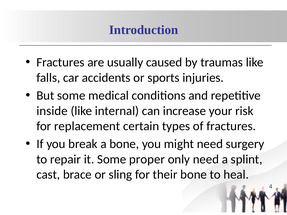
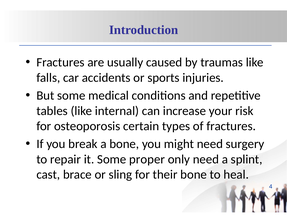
inside: inside -> tables (52, 111)
replacement: replacement -> osteoporosis (87, 126)
